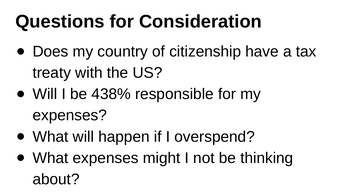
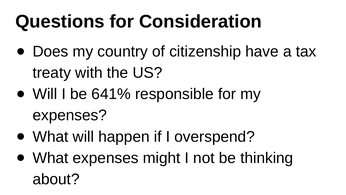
438%: 438% -> 641% (111, 94)
